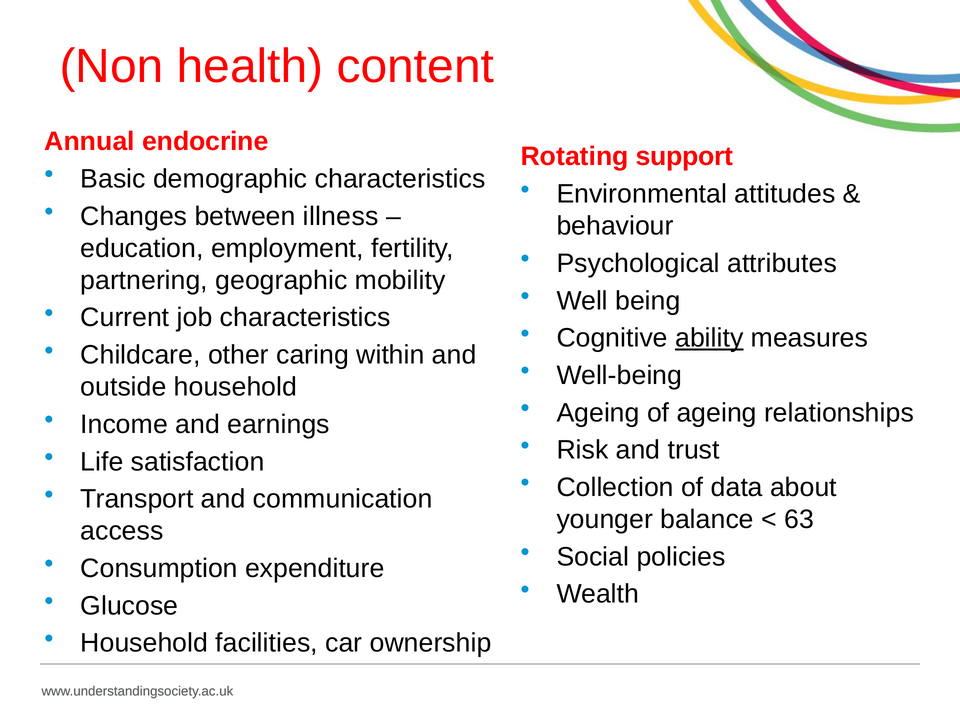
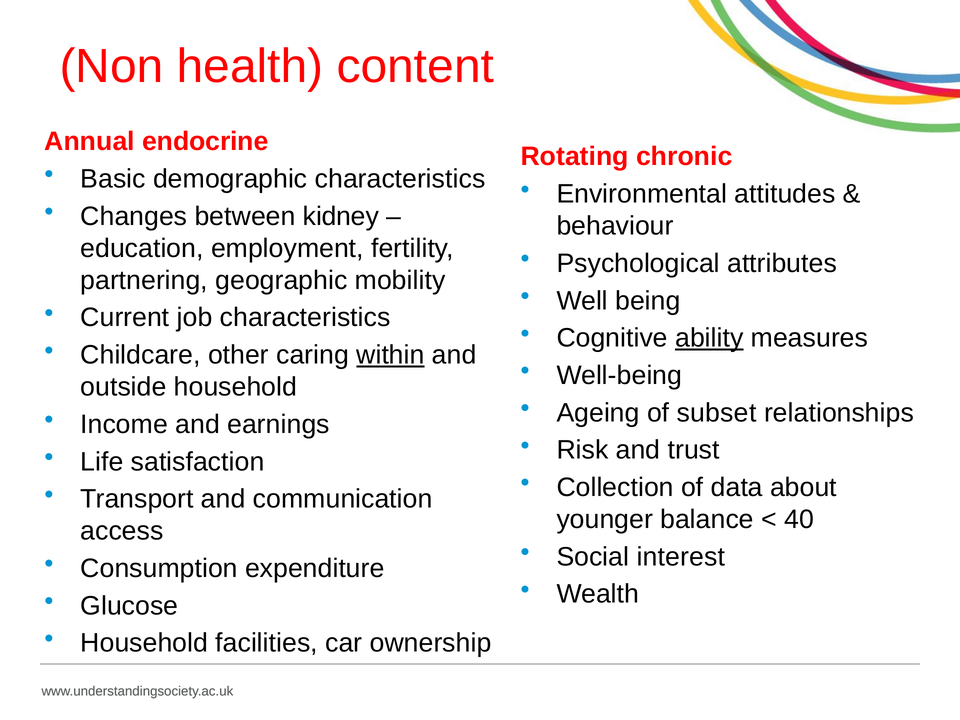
support: support -> chronic (684, 157)
illness: illness -> kidney (341, 216)
within underline: none -> present (390, 355)
of ageing: ageing -> subset (717, 413)
63: 63 -> 40 (799, 519)
policies: policies -> interest (681, 557)
